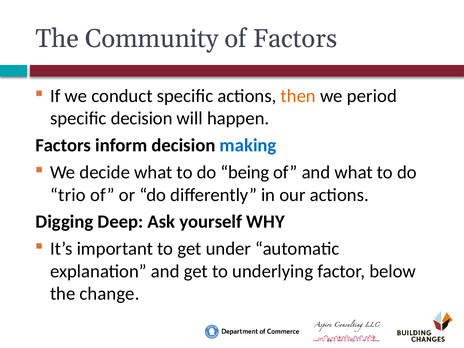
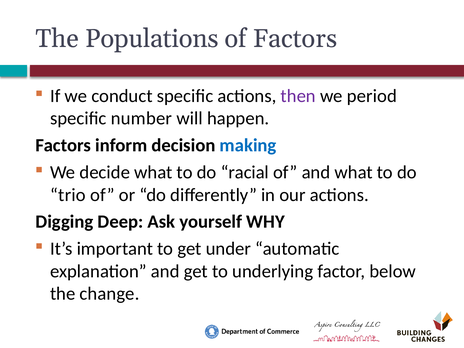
Community: Community -> Populations (152, 39)
then colour: orange -> purple (298, 96)
specific decision: decision -> number (141, 118)
being: being -> racial (245, 172)
